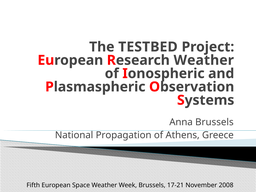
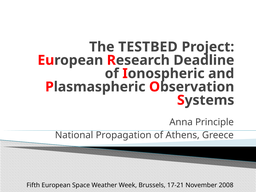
Research Weather: Weather -> Deadline (204, 60)
Anna Brussels: Brussels -> Principle (215, 122)
